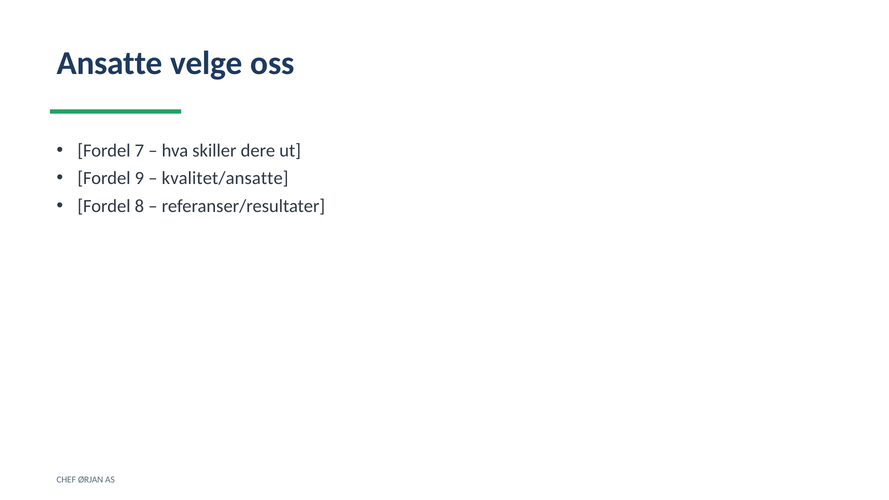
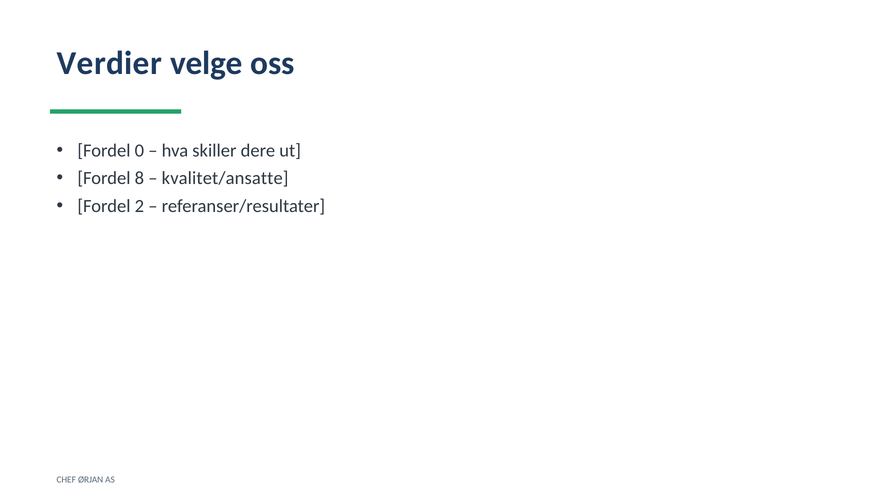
Ansatte: Ansatte -> Verdier (109, 63)
7: 7 -> 0 (139, 151)
9: 9 -> 8 (139, 178)
8: 8 -> 2 (139, 206)
